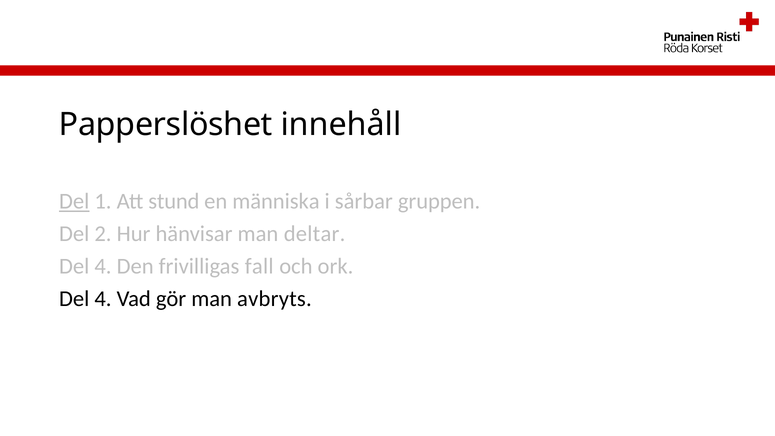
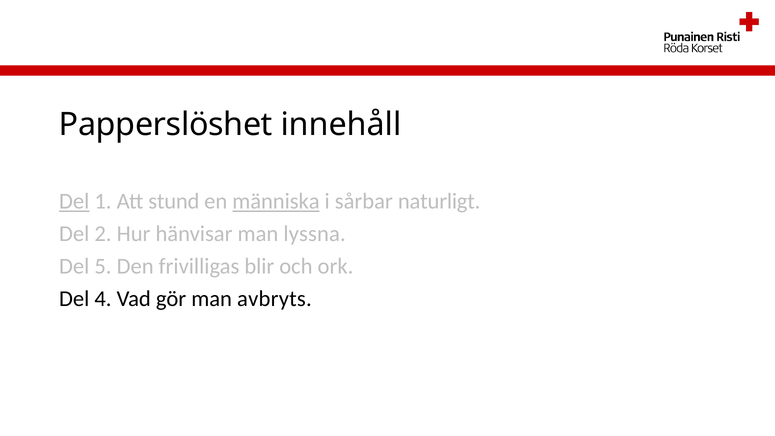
människa underline: none -> present (276, 201)
gruppen: gruppen -> naturligt (439, 201)
deltar: deltar -> lyssna (315, 234)
4: 4 -> 5 (103, 266)
fall: fall -> blir (259, 266)
